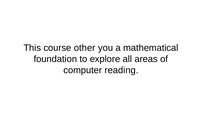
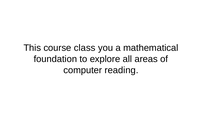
other: other -> class (85, 48)
